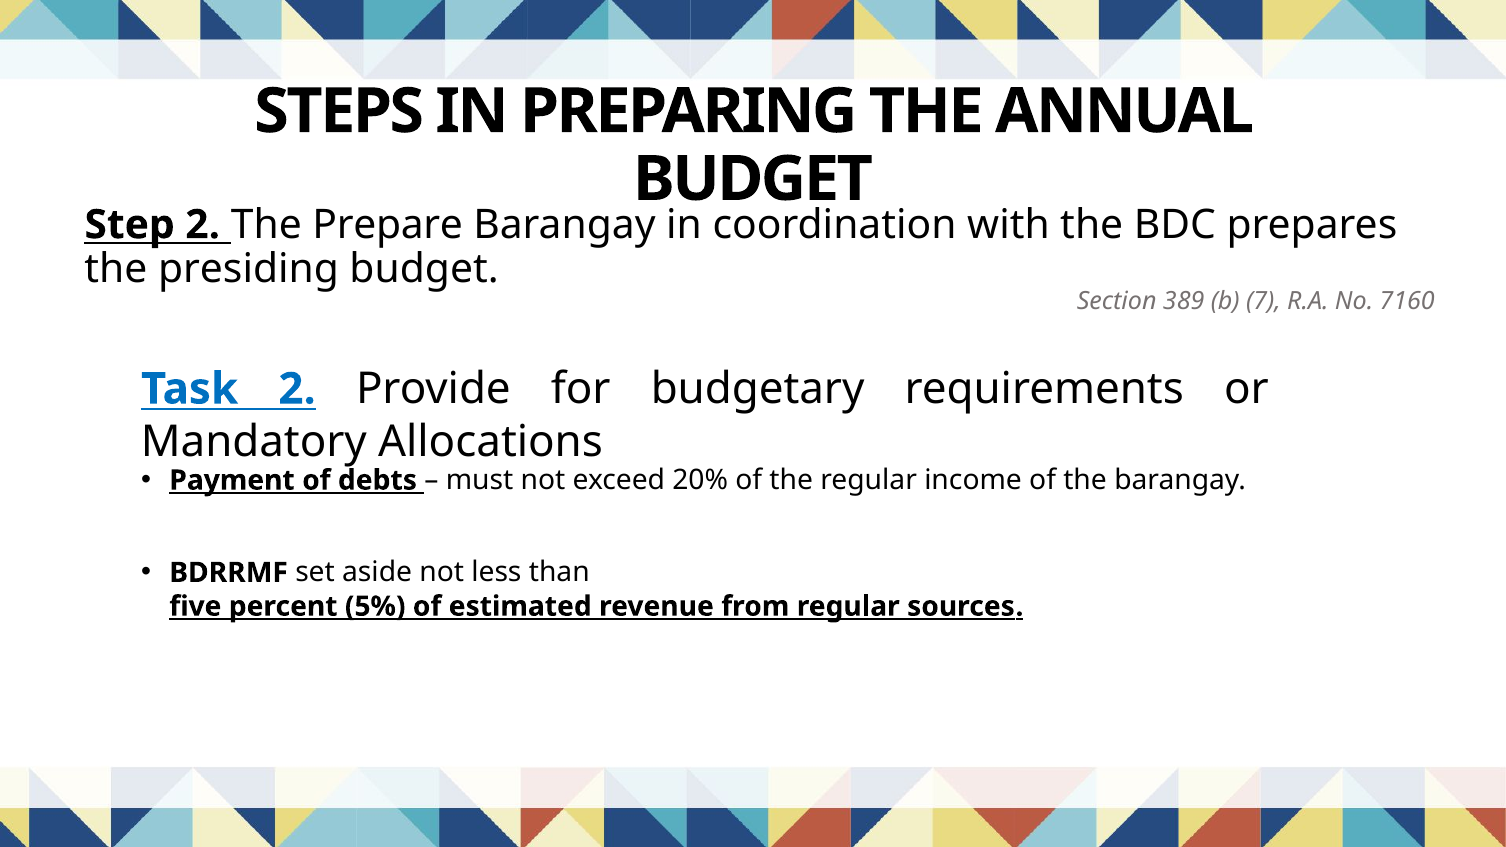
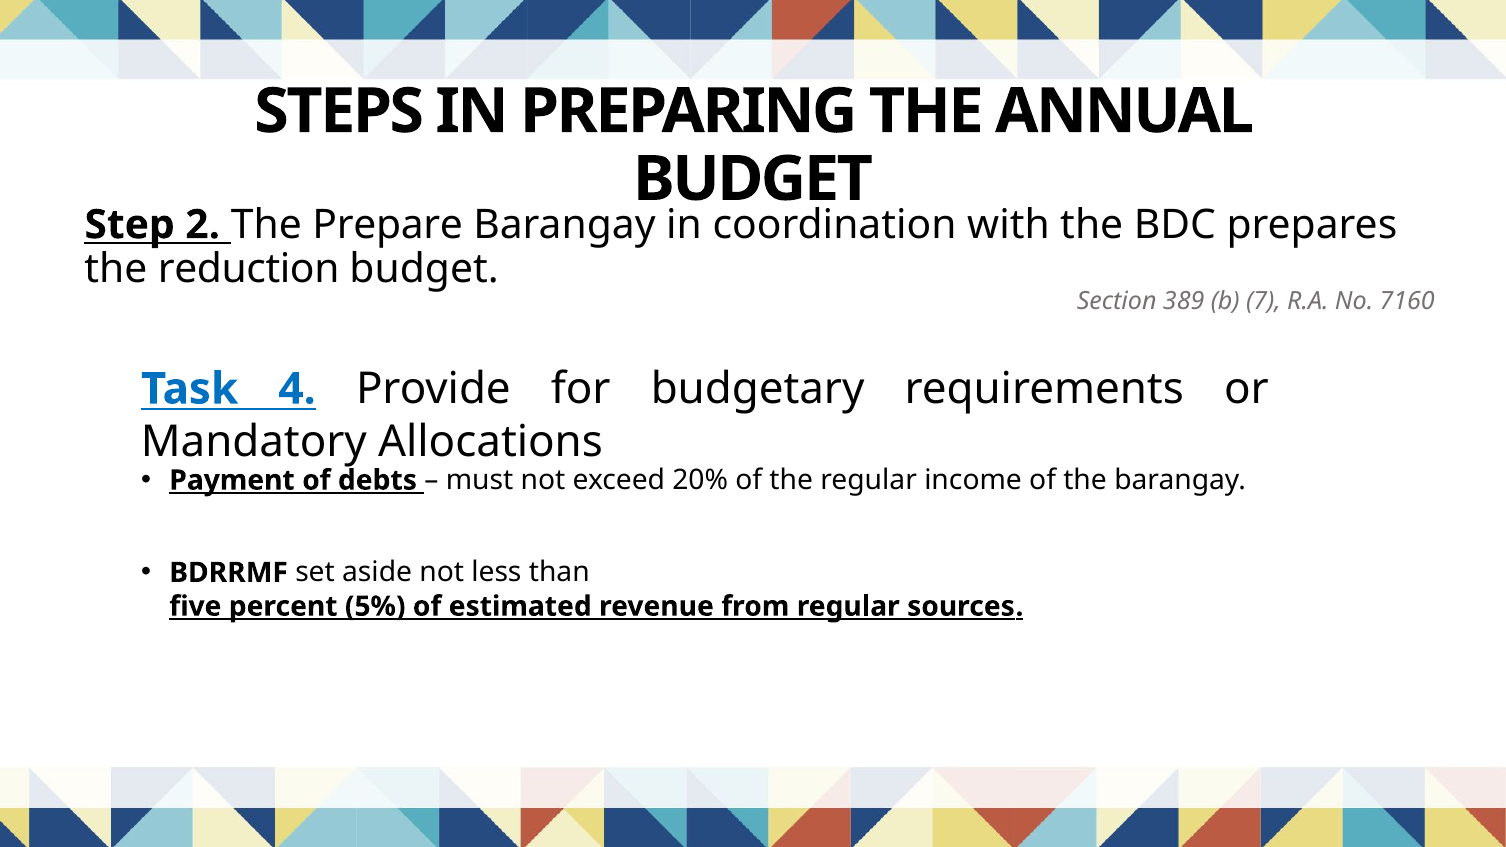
presiding: presiding -> reduction (249, 269)
Task 2: 2 -> 4 (297, 389)
